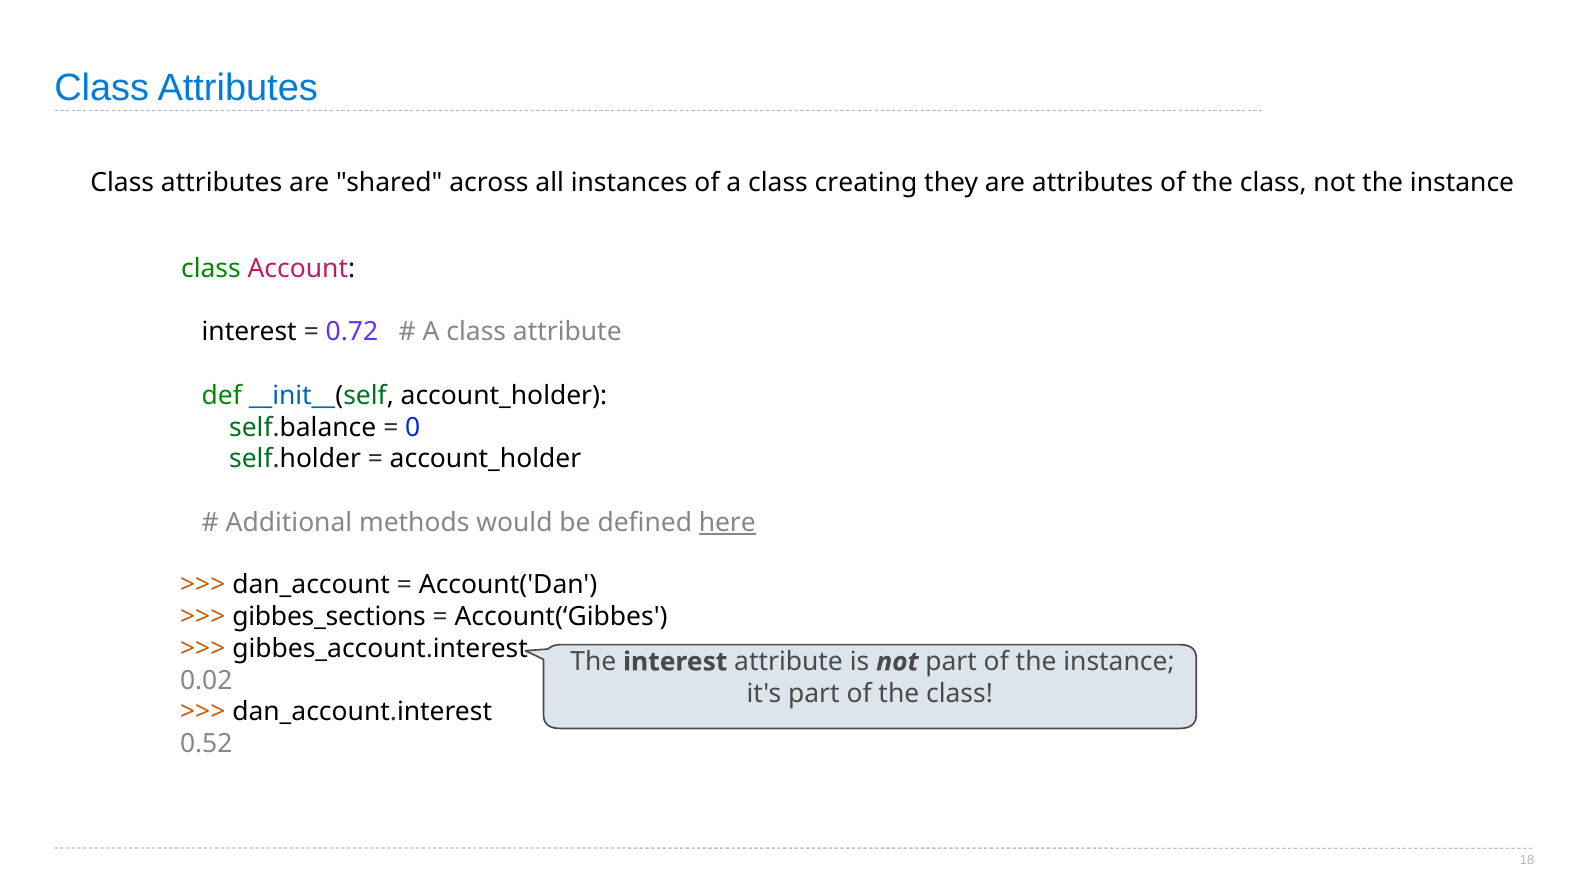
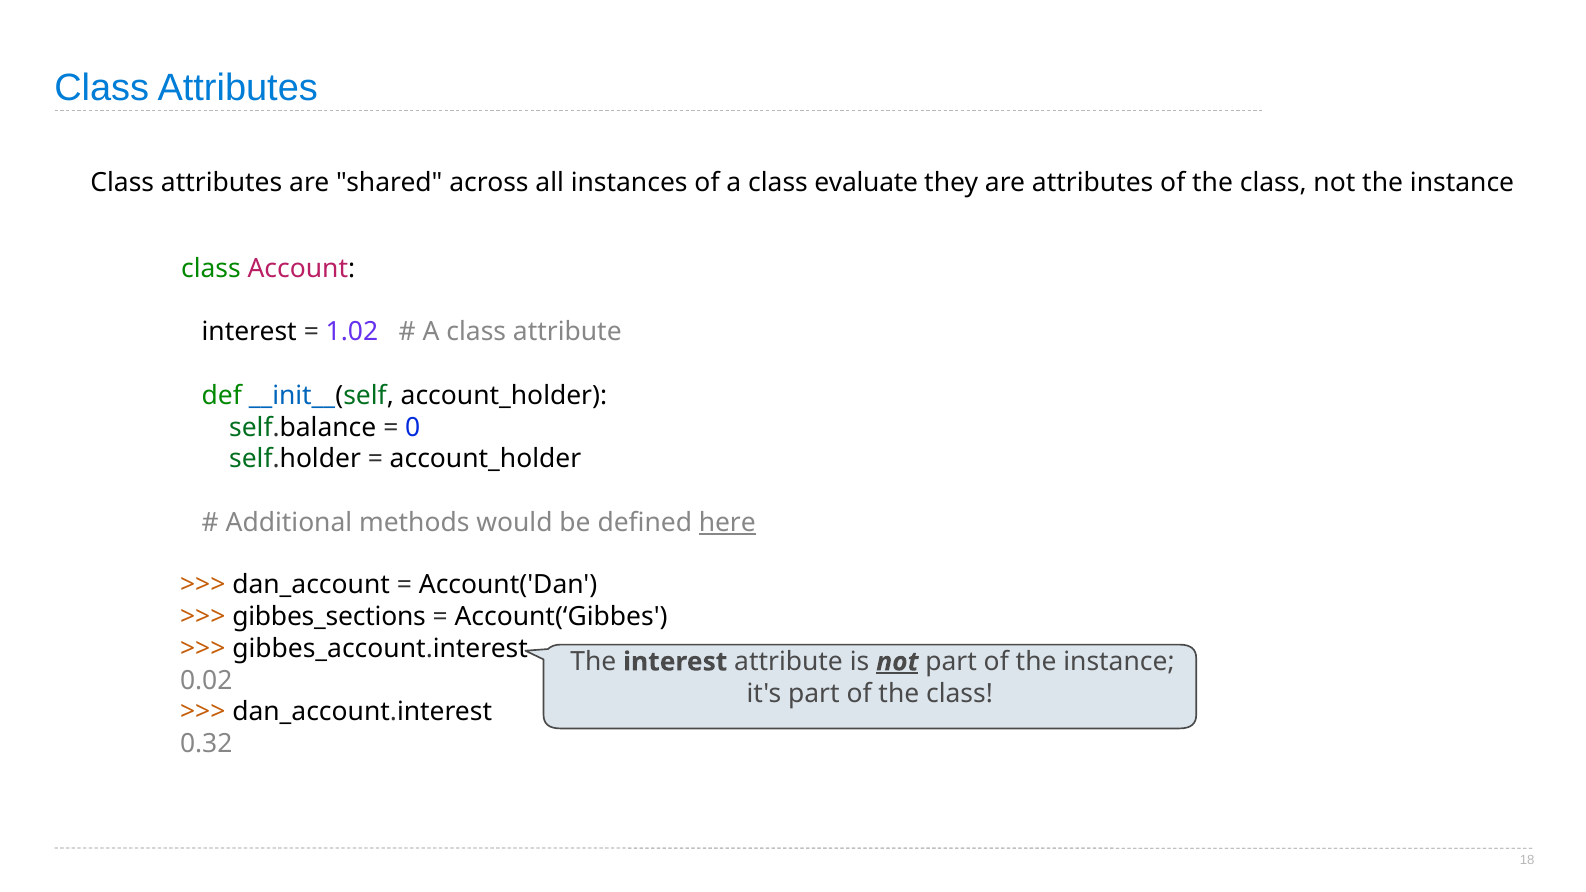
creating: creating -> evaluate (866, 183)
0.72: 0.72 -> 1.02 (352, 332)
not underline: none -> present (897, 662)
0.52: 0.52 -> 0.32 (206, 744)
